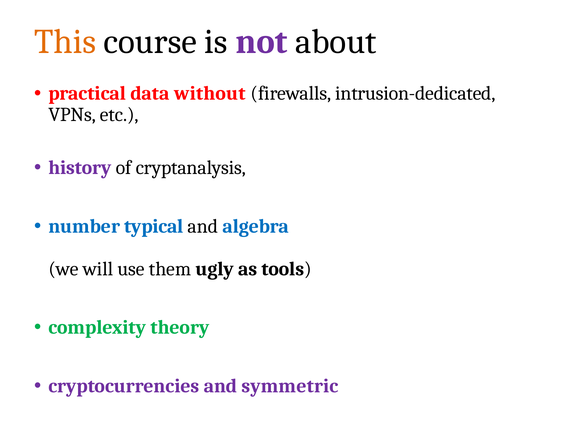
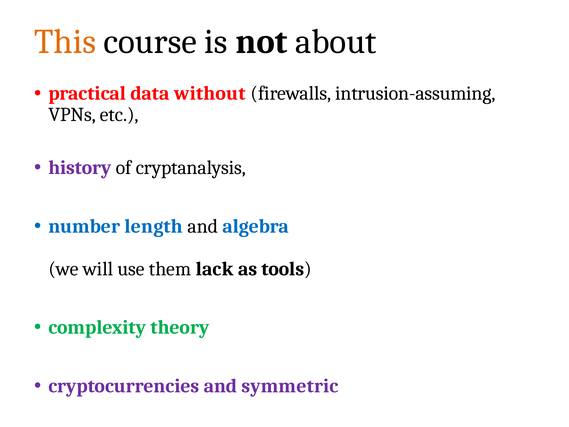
not colour: purple -> black (262, 42)
intrusion-dedicated: intrusion-dedicated -> intrusion-assuming (415, 93)
typical: typical -> length (154, 226)
ugly: ugly -> lack (214, 269)
